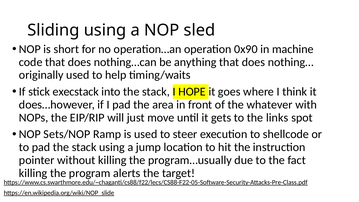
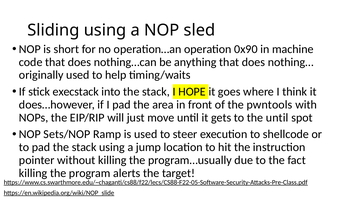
whatever: whatever -> pwntools (270, 105)
the links: links -> until (277, 118)
